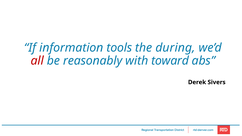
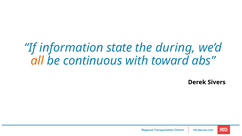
tools: tools -> state (119, 48)
all colour: red -> orange (37, 61)
reasonably: reasonably -> continuous (93, 61)
